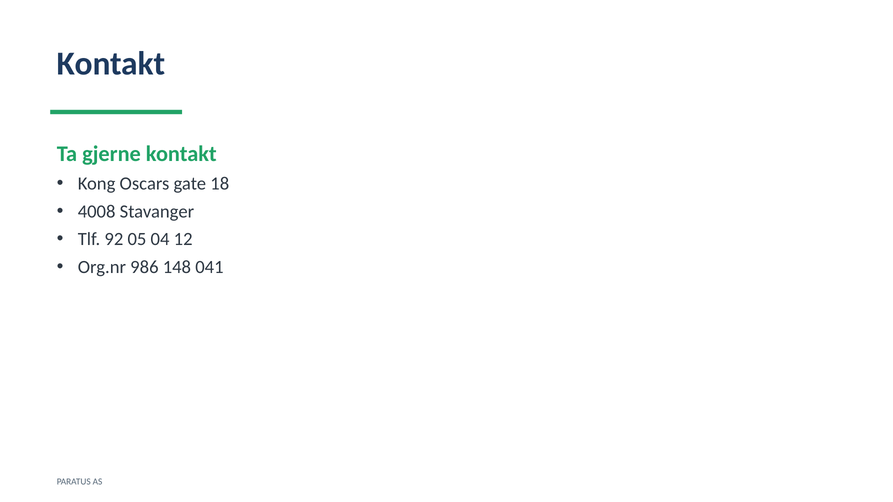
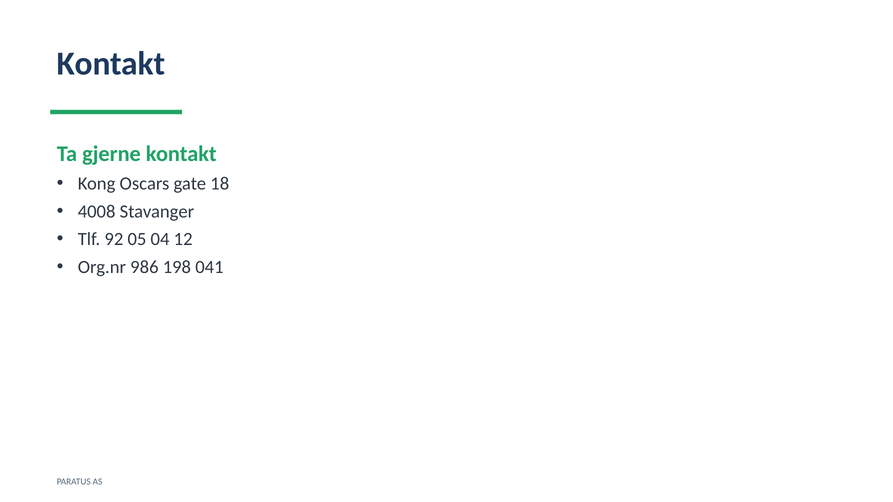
148: 148 -> 198 (177, 267)
